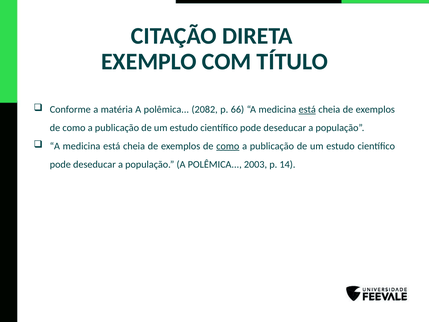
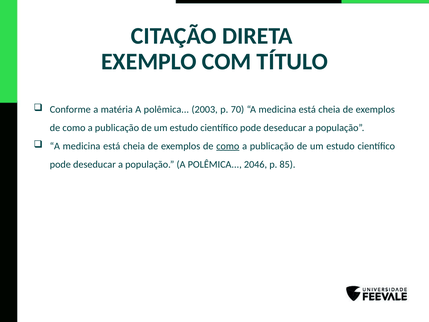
2082: 2082 -> 2003 (205, 109)
66: 66 -> 70 (237, 109)
está underline: present -> none (307, 109)
2003: 2003 -> 2046 (255, 164)
14: 14 -> 85 (287, 164)
